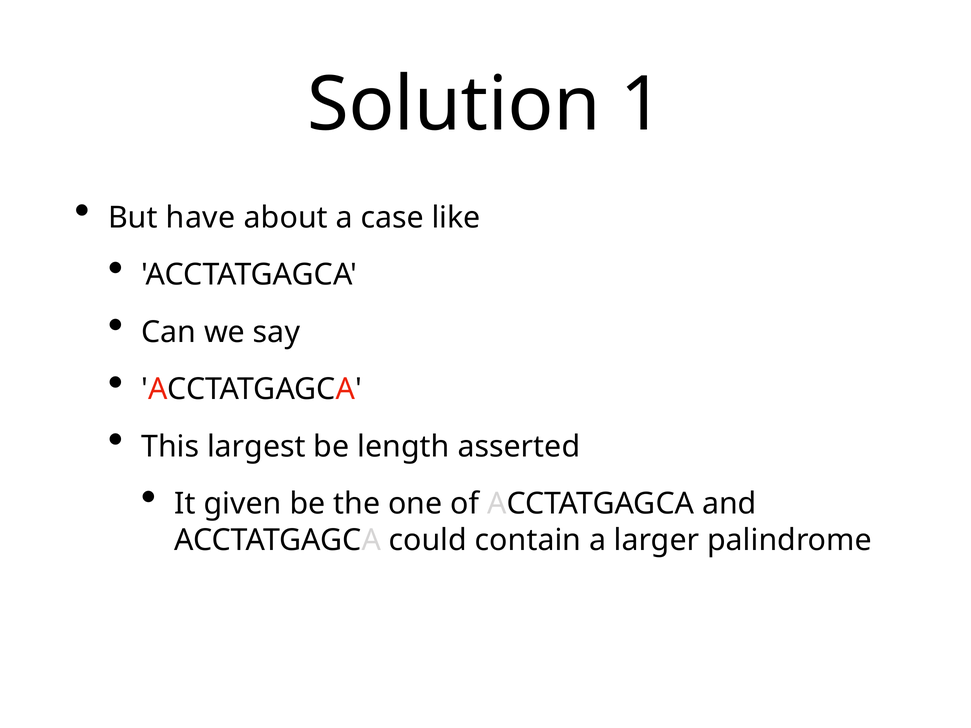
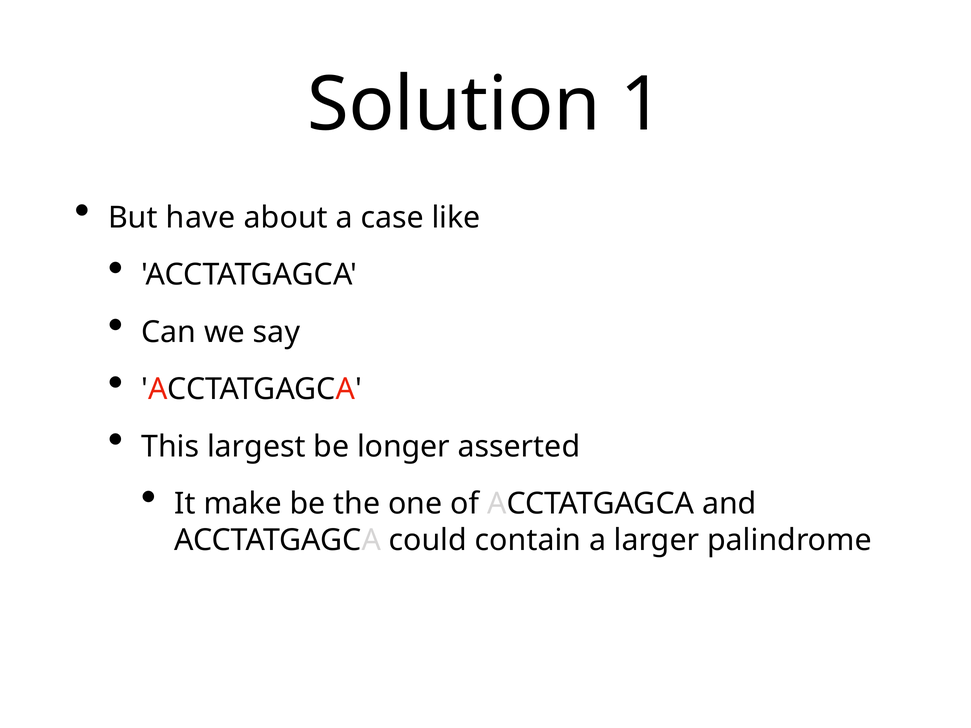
length: length -> longer (404, 447)
given: given -> make (243, 504)
